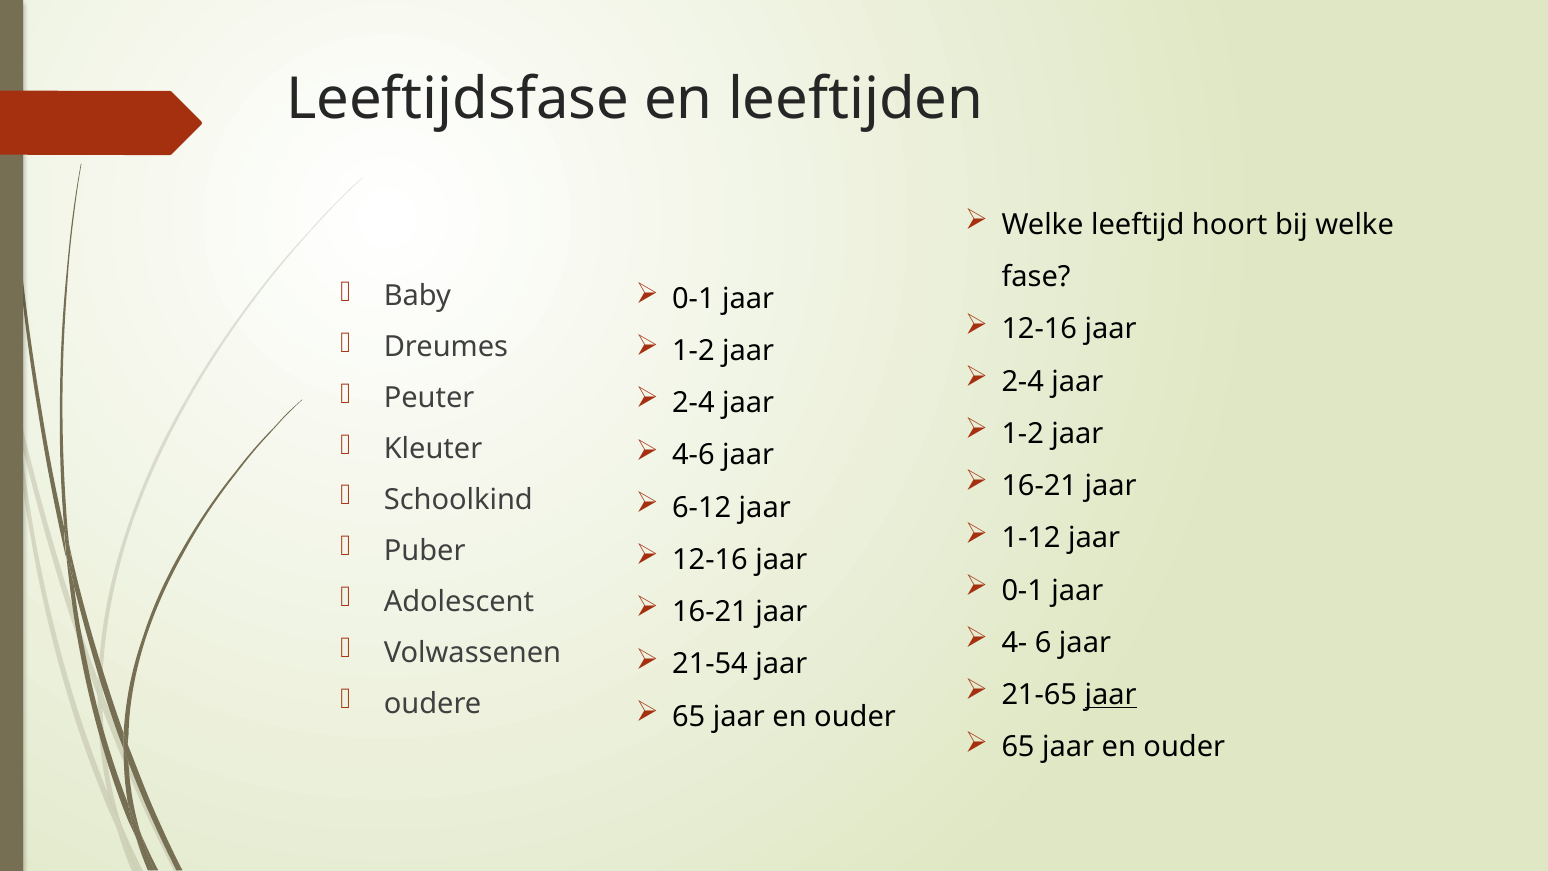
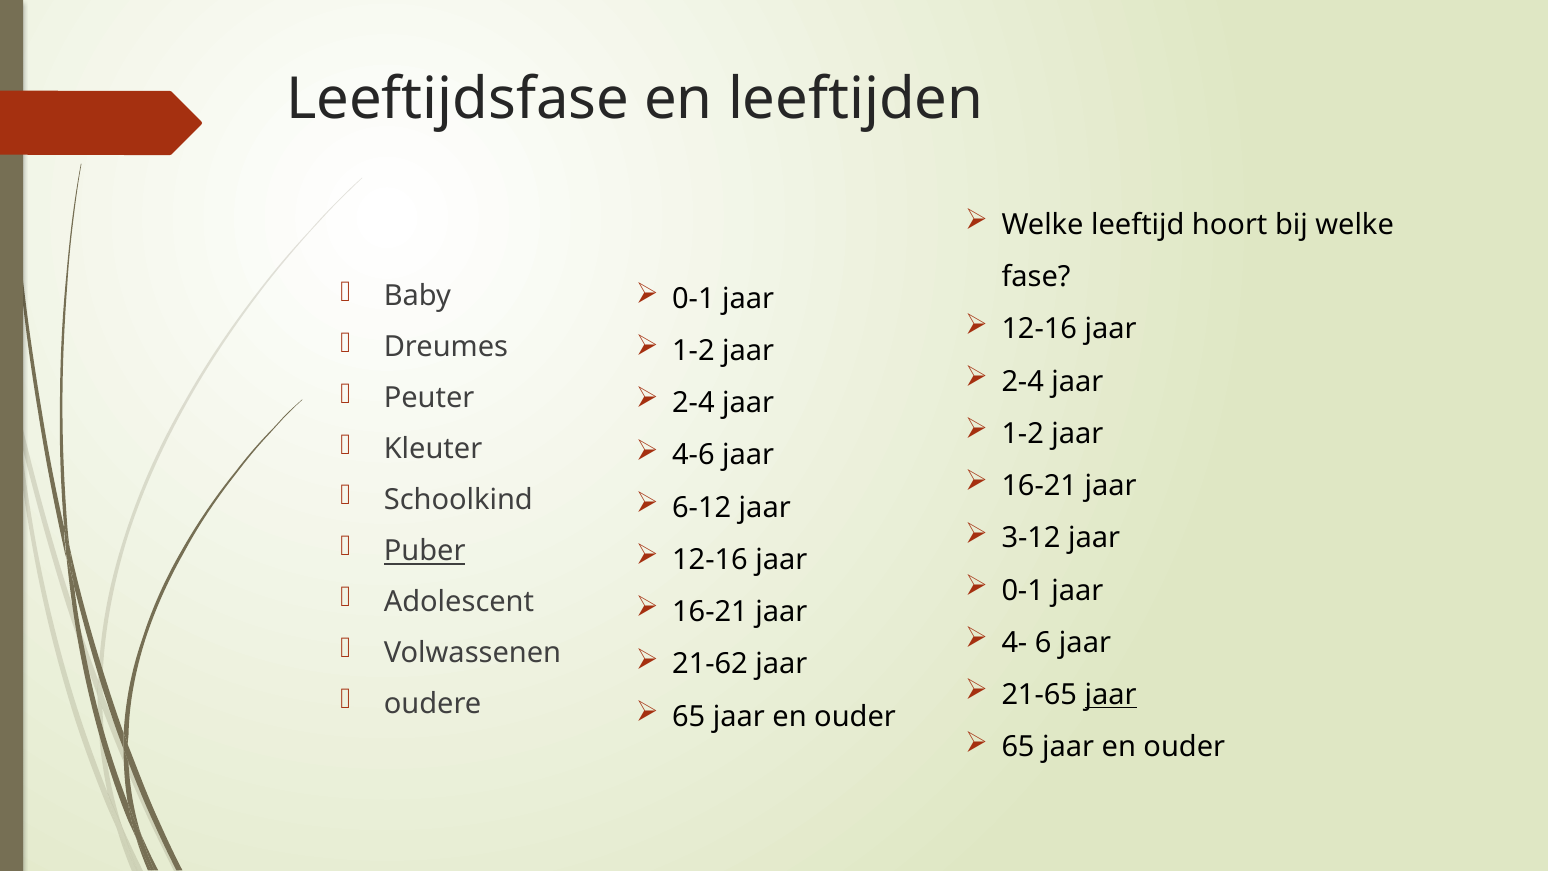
1-12: 1-12 -> 3-12 (1031, 538)
Puber underline: none -> present (425, 551)
21-54: 21-54 -> 21-62 (710, 664)
